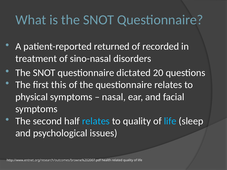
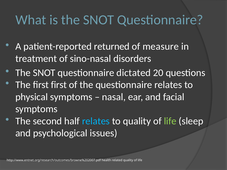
recorded: recorded -> measure (161, 47)
first this: this -> first (59, 85)
life colour: light blue -> light green (170, 121)
